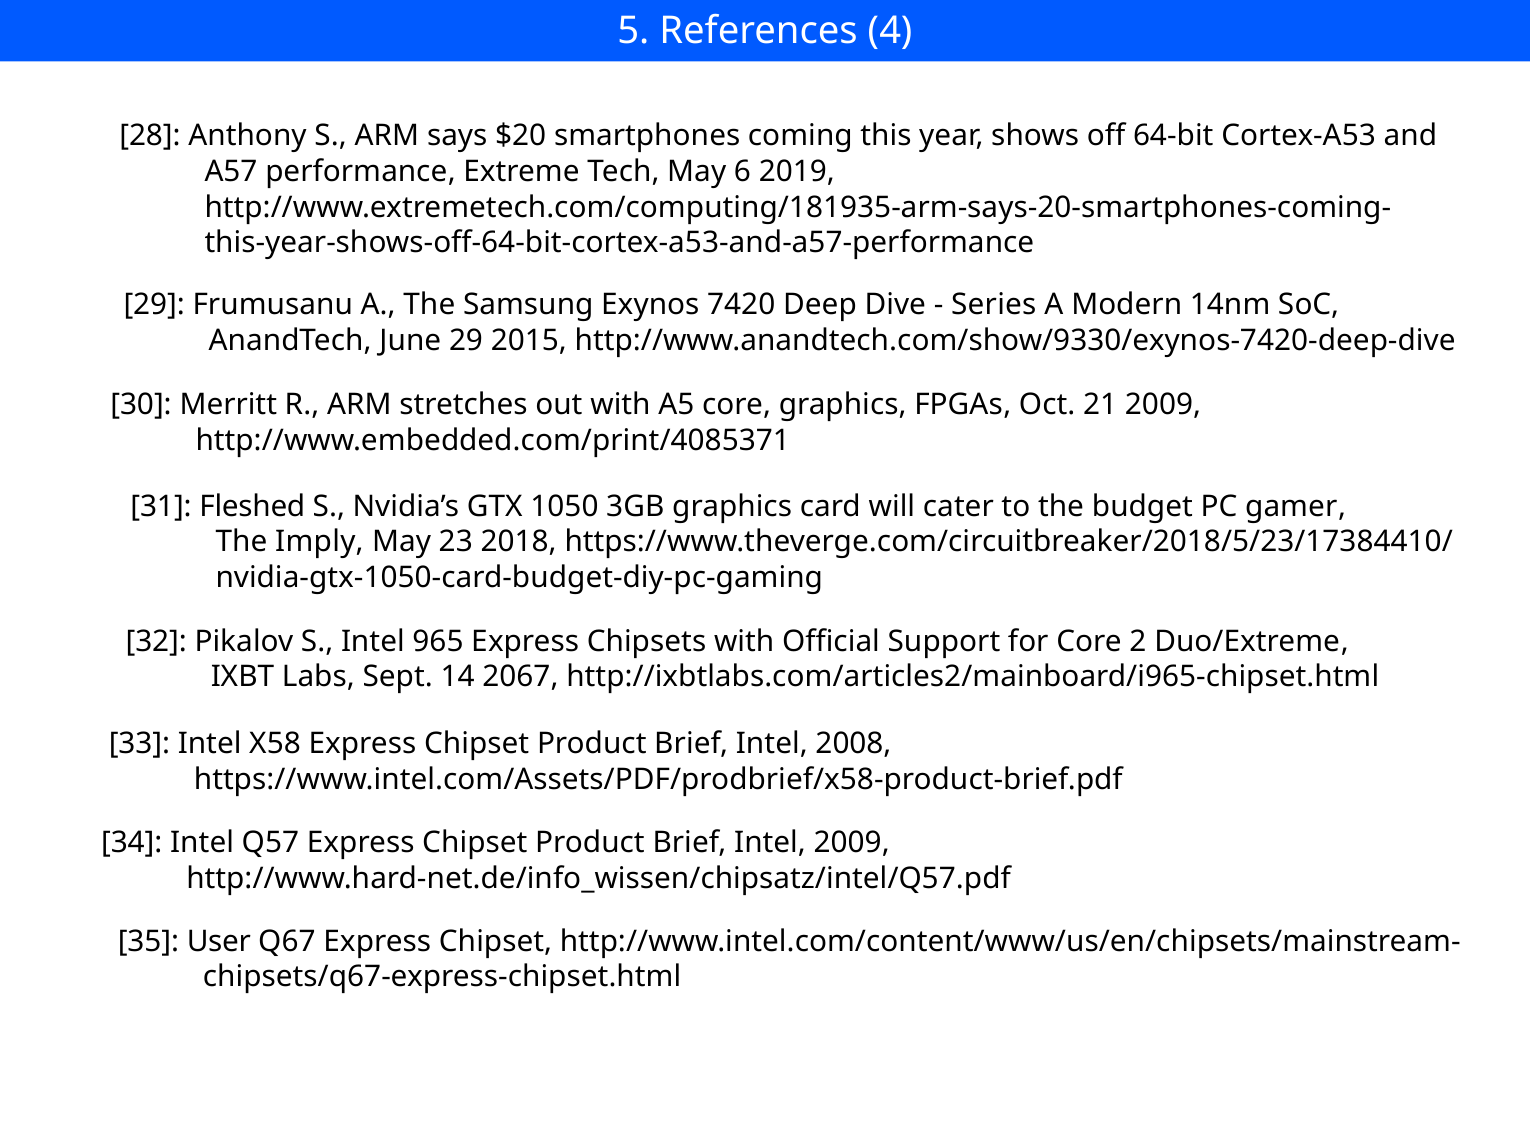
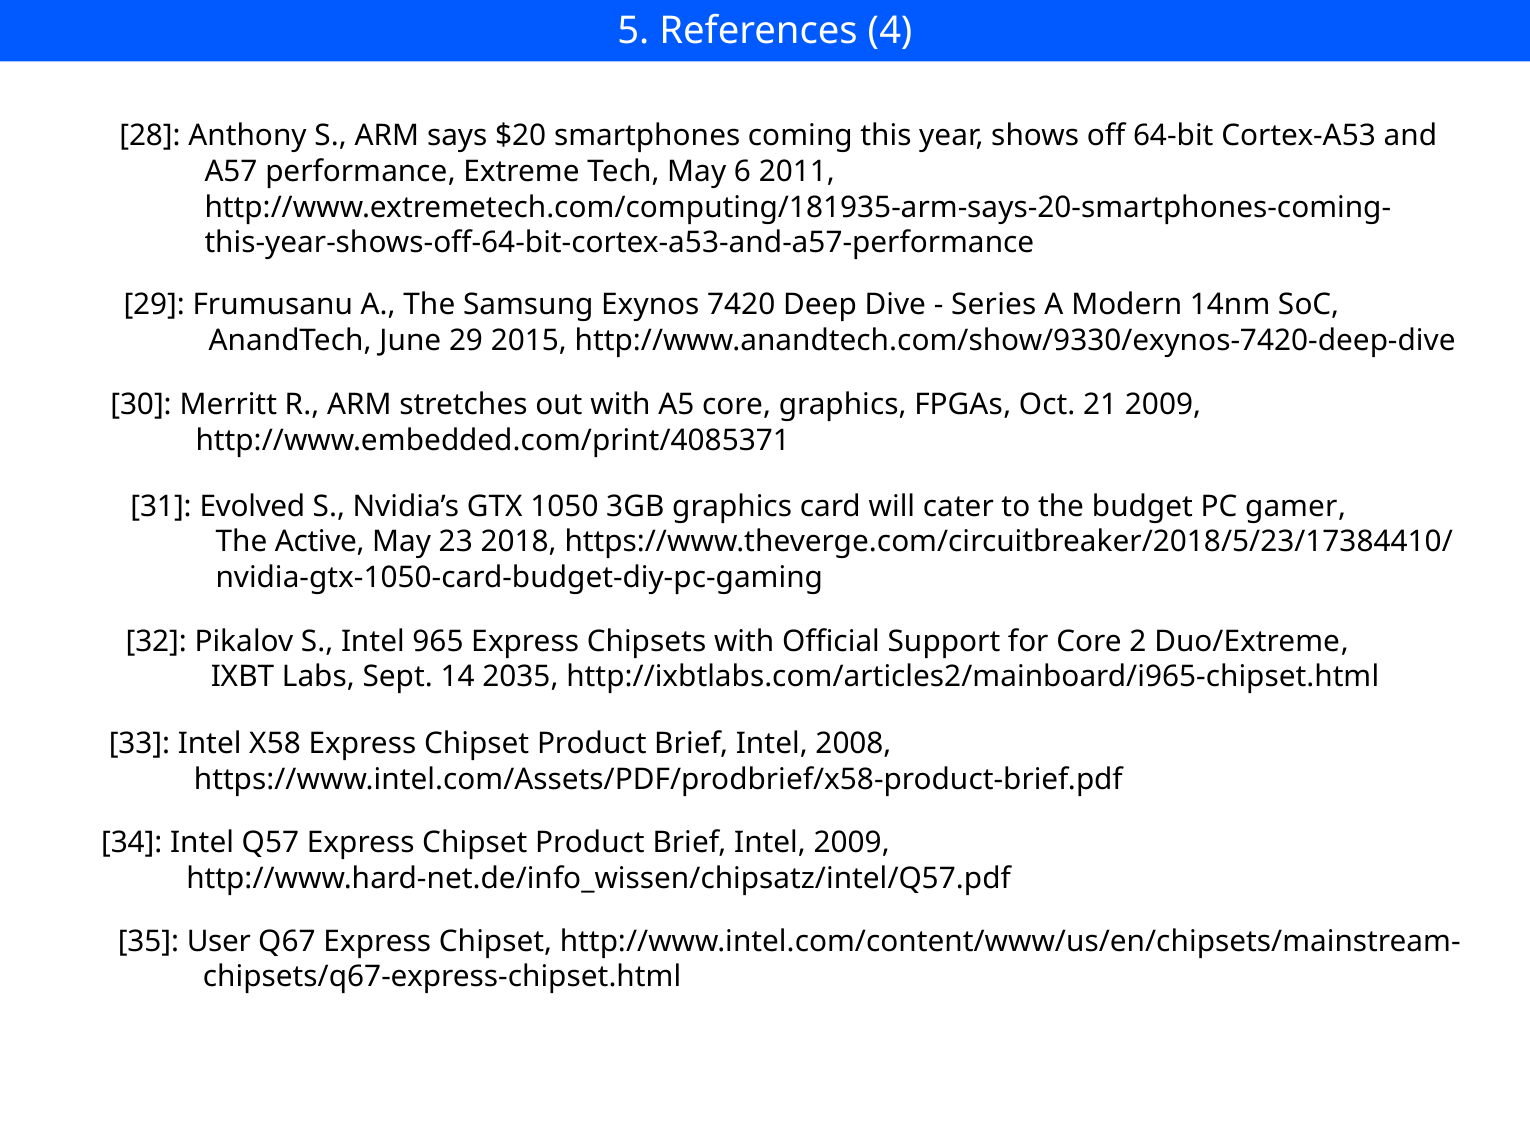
2019: 2019 -> 2011 (797, 171)
Fleshed: Fleshed -> Evolved (252, 506)
Imply: Imply -> Active (320, 542)
2067: 2067 -> 2035 (520, 677)
